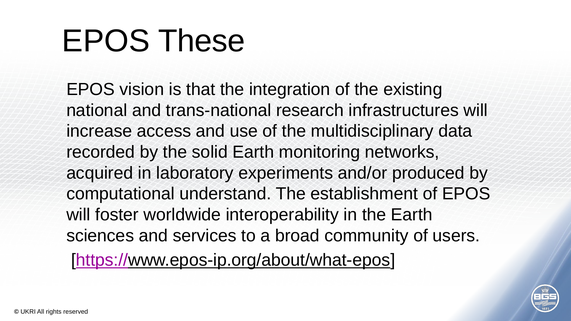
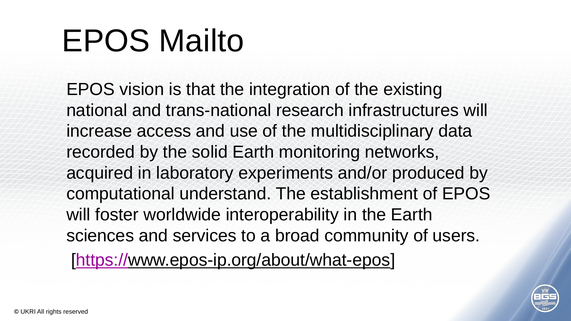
These: These -> Mailto (201, 41)
